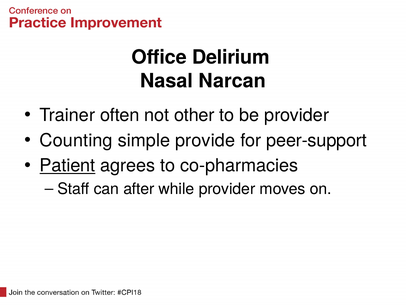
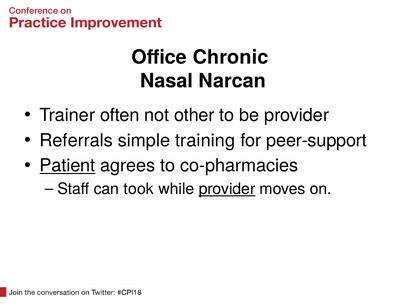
Delirium: Delirium -> Chronic (231, 57)
Counting: Counting -> Referrals (76, 140)
provide: provide -> training (205, 140)
after: after -> took (139, 189)
provider underline: none -> present (227, 189)
